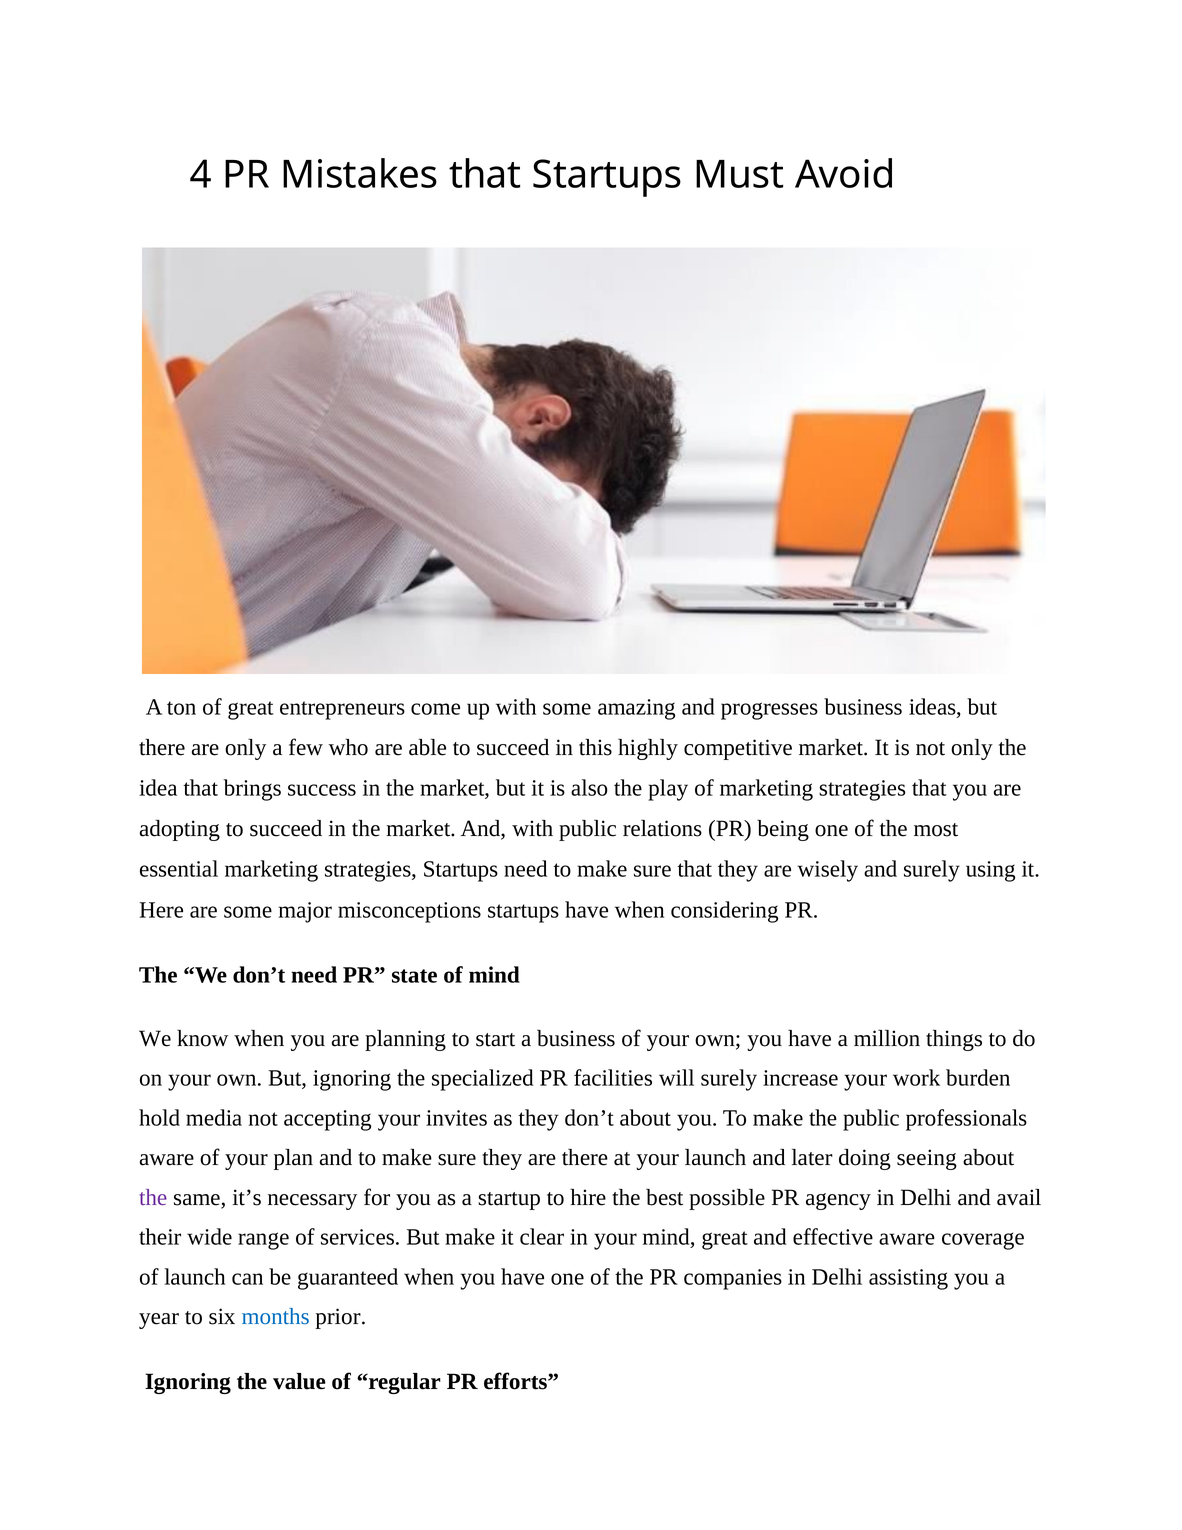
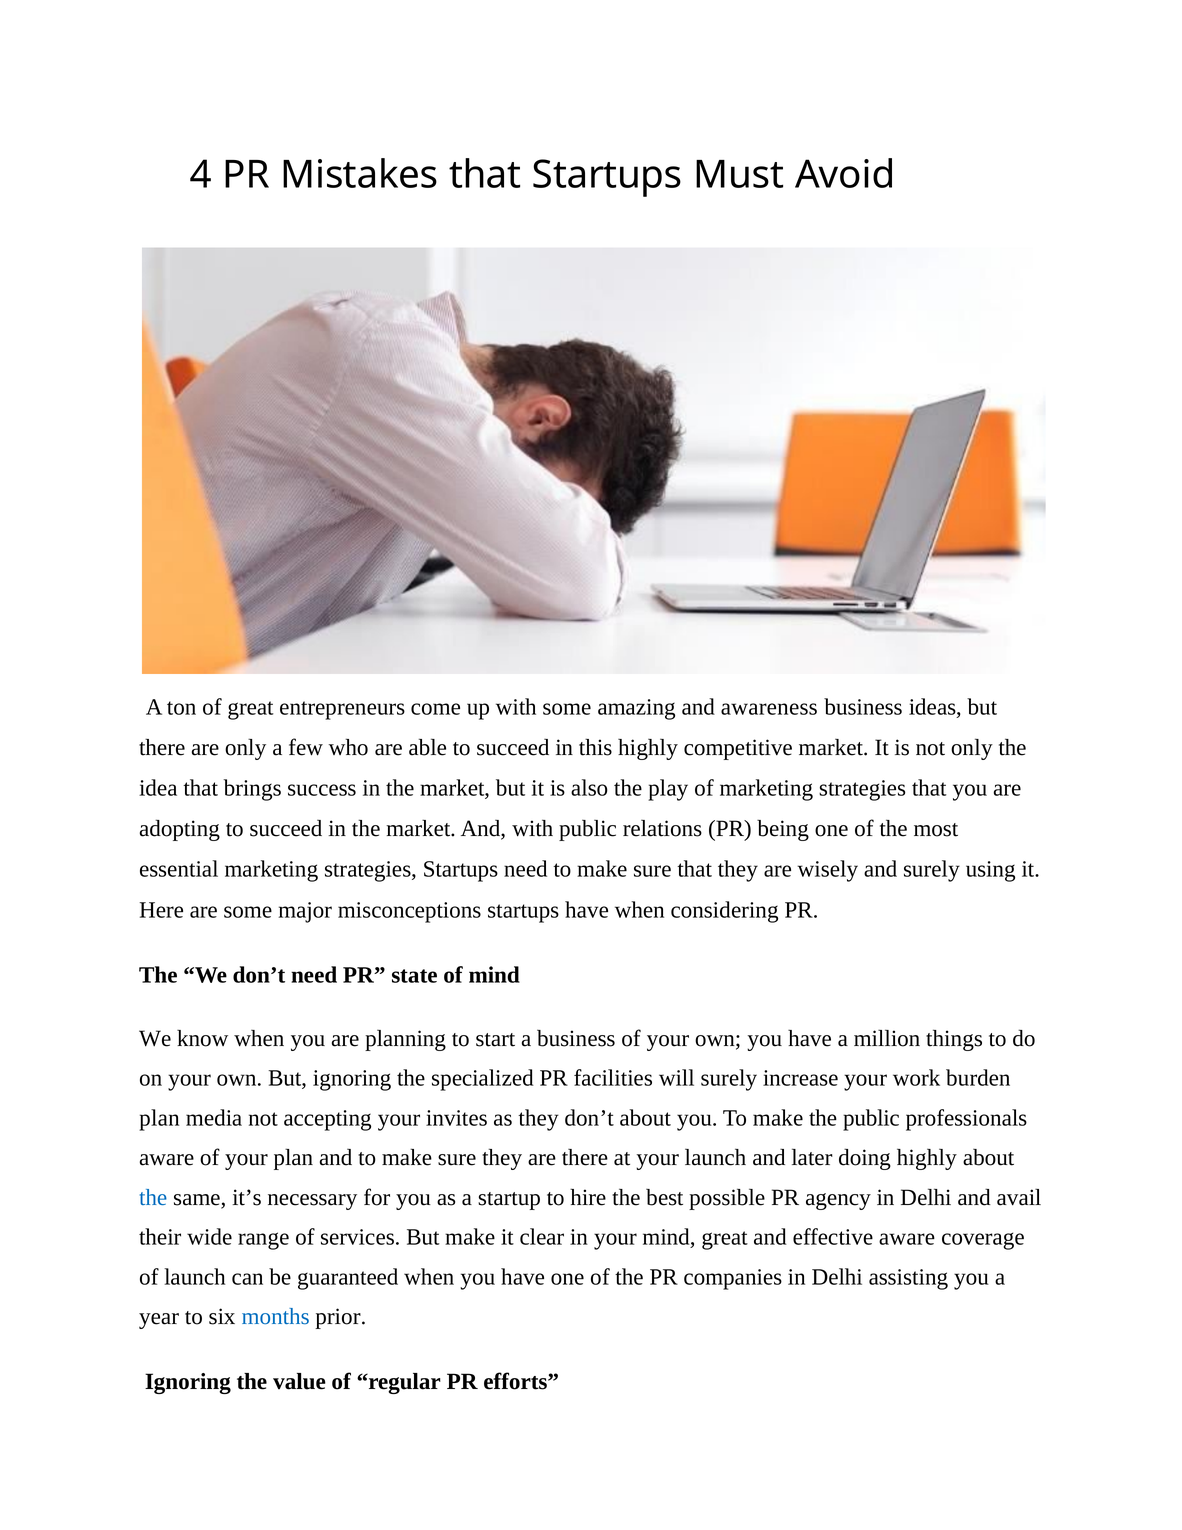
progresses: progresses -> awareness (769, 707)
hold: hold -> plan (159, 1118)
doing seeing: seeing -> highly (927, 1158)
the colour: purple -> blue (153, 1197)
